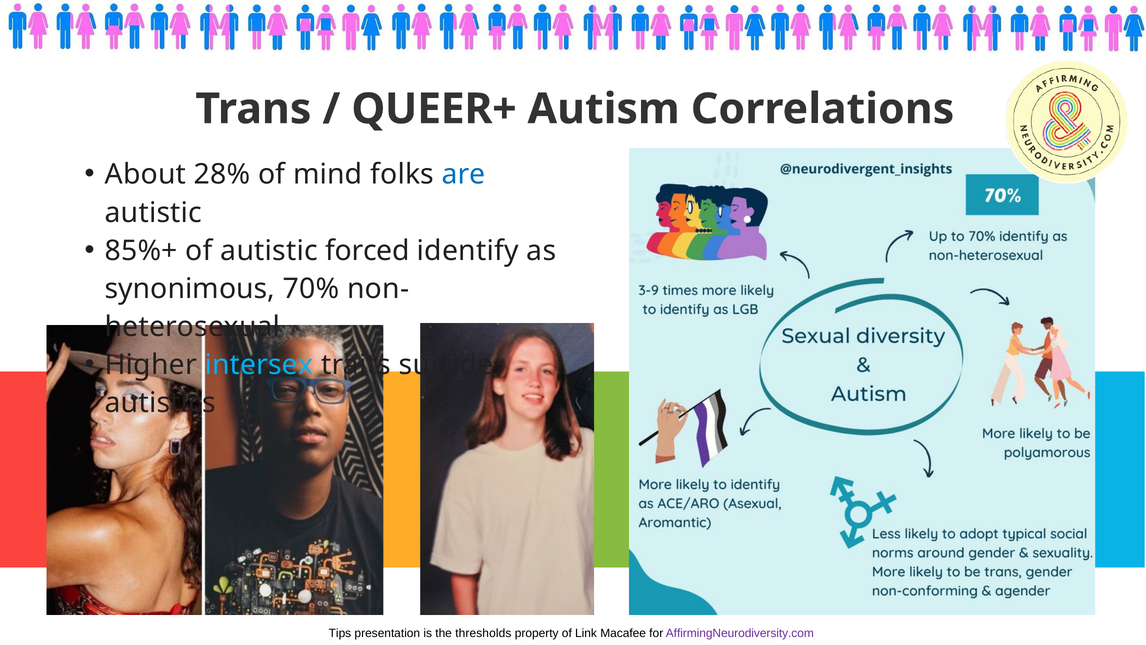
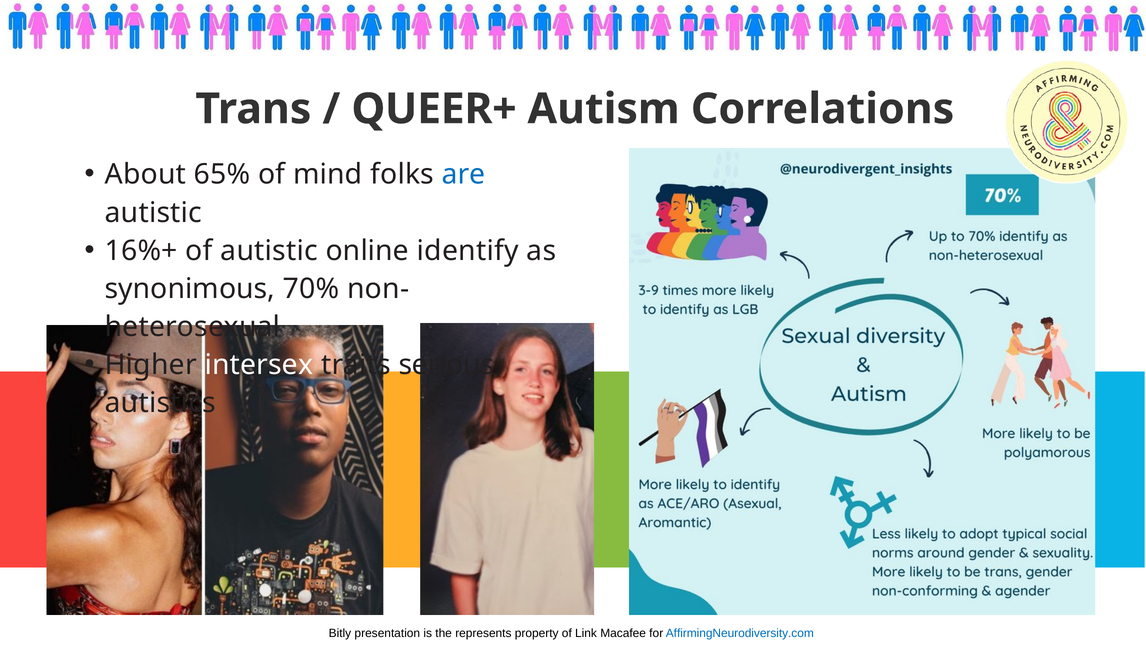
28%: 28% -> 65% (222, 174)
85%+: 85%+ -> 16%+ (141, 251)
forced: forced -> online (367, 251)
intersex colour: light blue -> white (259, 365)
suicide: suicide -> serious (446, 365)
Tips: Tips -> Bitly (340, 633)
thresholds: thresholds -> represents (483, 633)
AffirmingNeurodiversity.com colour: purple -> blue (740, 633)
